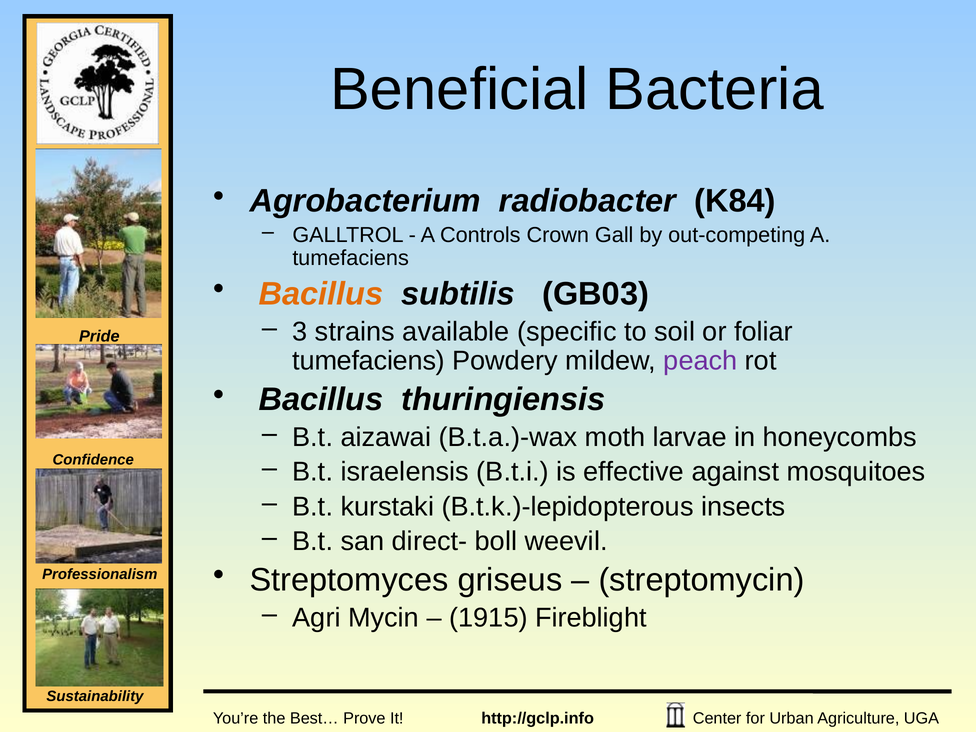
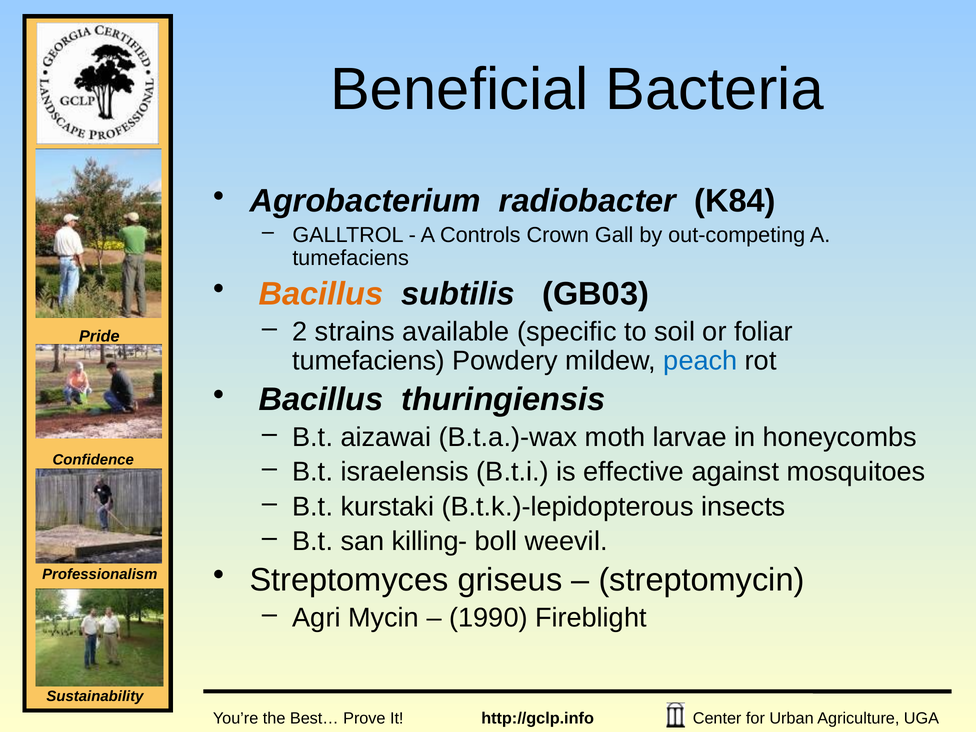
3: 3 -> 2 (300, 332)
peach colour: purple -> blue (700, 361)
direct-: direct- -> killing- (430, 541)
1915: 1915 -> 1990 (488, 618)
